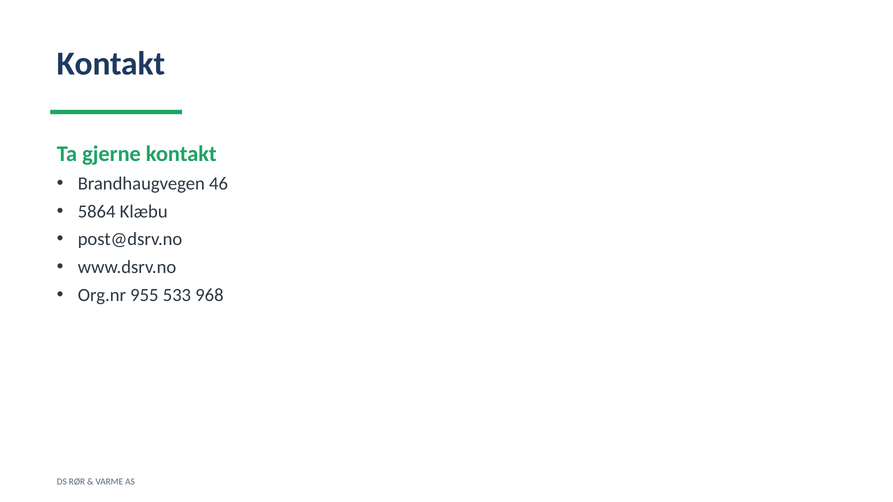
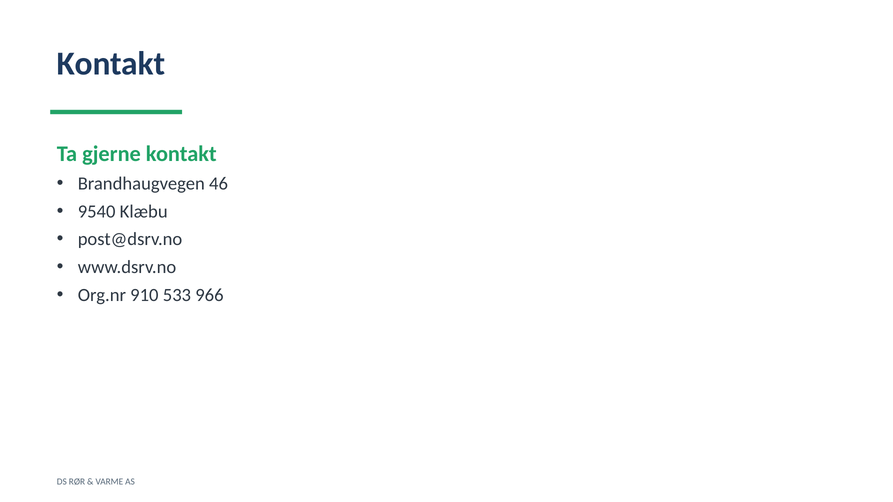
5864: 5864 -> 9540 (97, 212)
955: 955 -> 910 (144, 295)
968: 968 -> 966 (209, 295)
